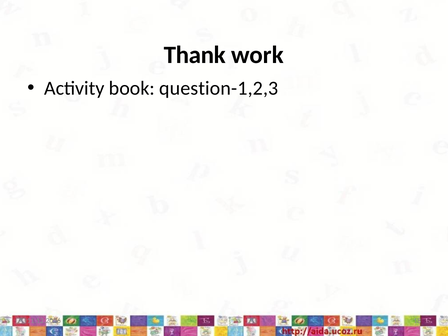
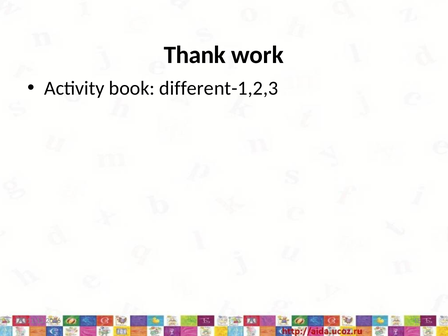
question-1,2,3: question-1,2,3 -> different-1,2,3 (219, 88)
